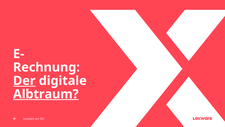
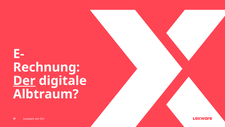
Albtraum underline: present -> none (46, 94)
